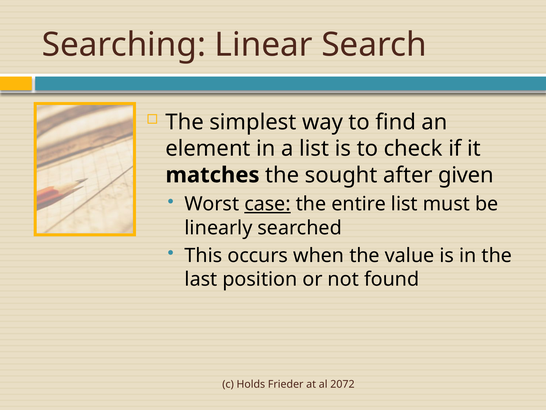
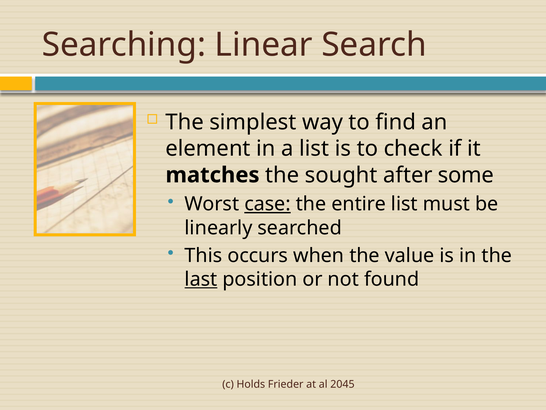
given: given -> some (466, 175)
last underline: none -> present (201, 279)
2072: 2072 -> 2045 (342, 384)
